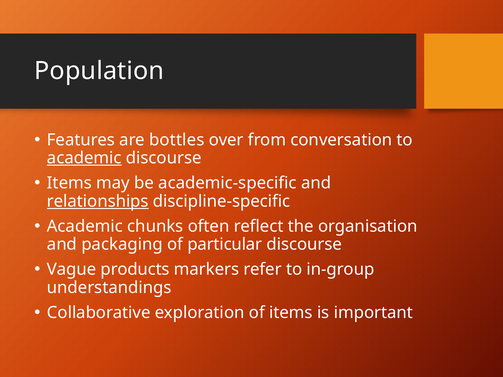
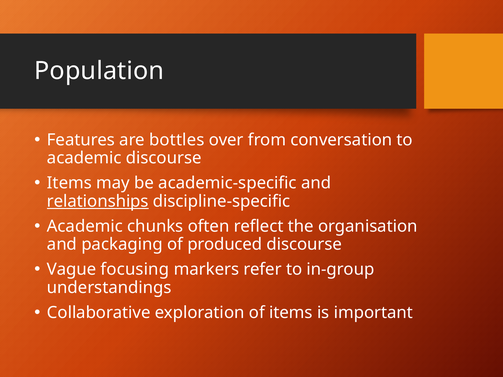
academic underline: present -> none (84, 158)
particular: particular -> produced (225, 244)
products: products -> focusing (135, 270)
